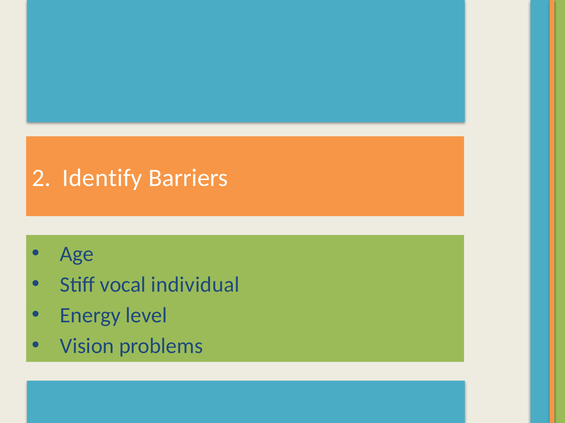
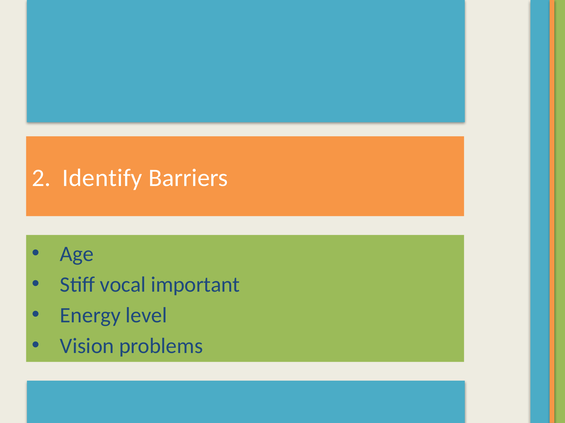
individual: individual -> important (195, 285)
